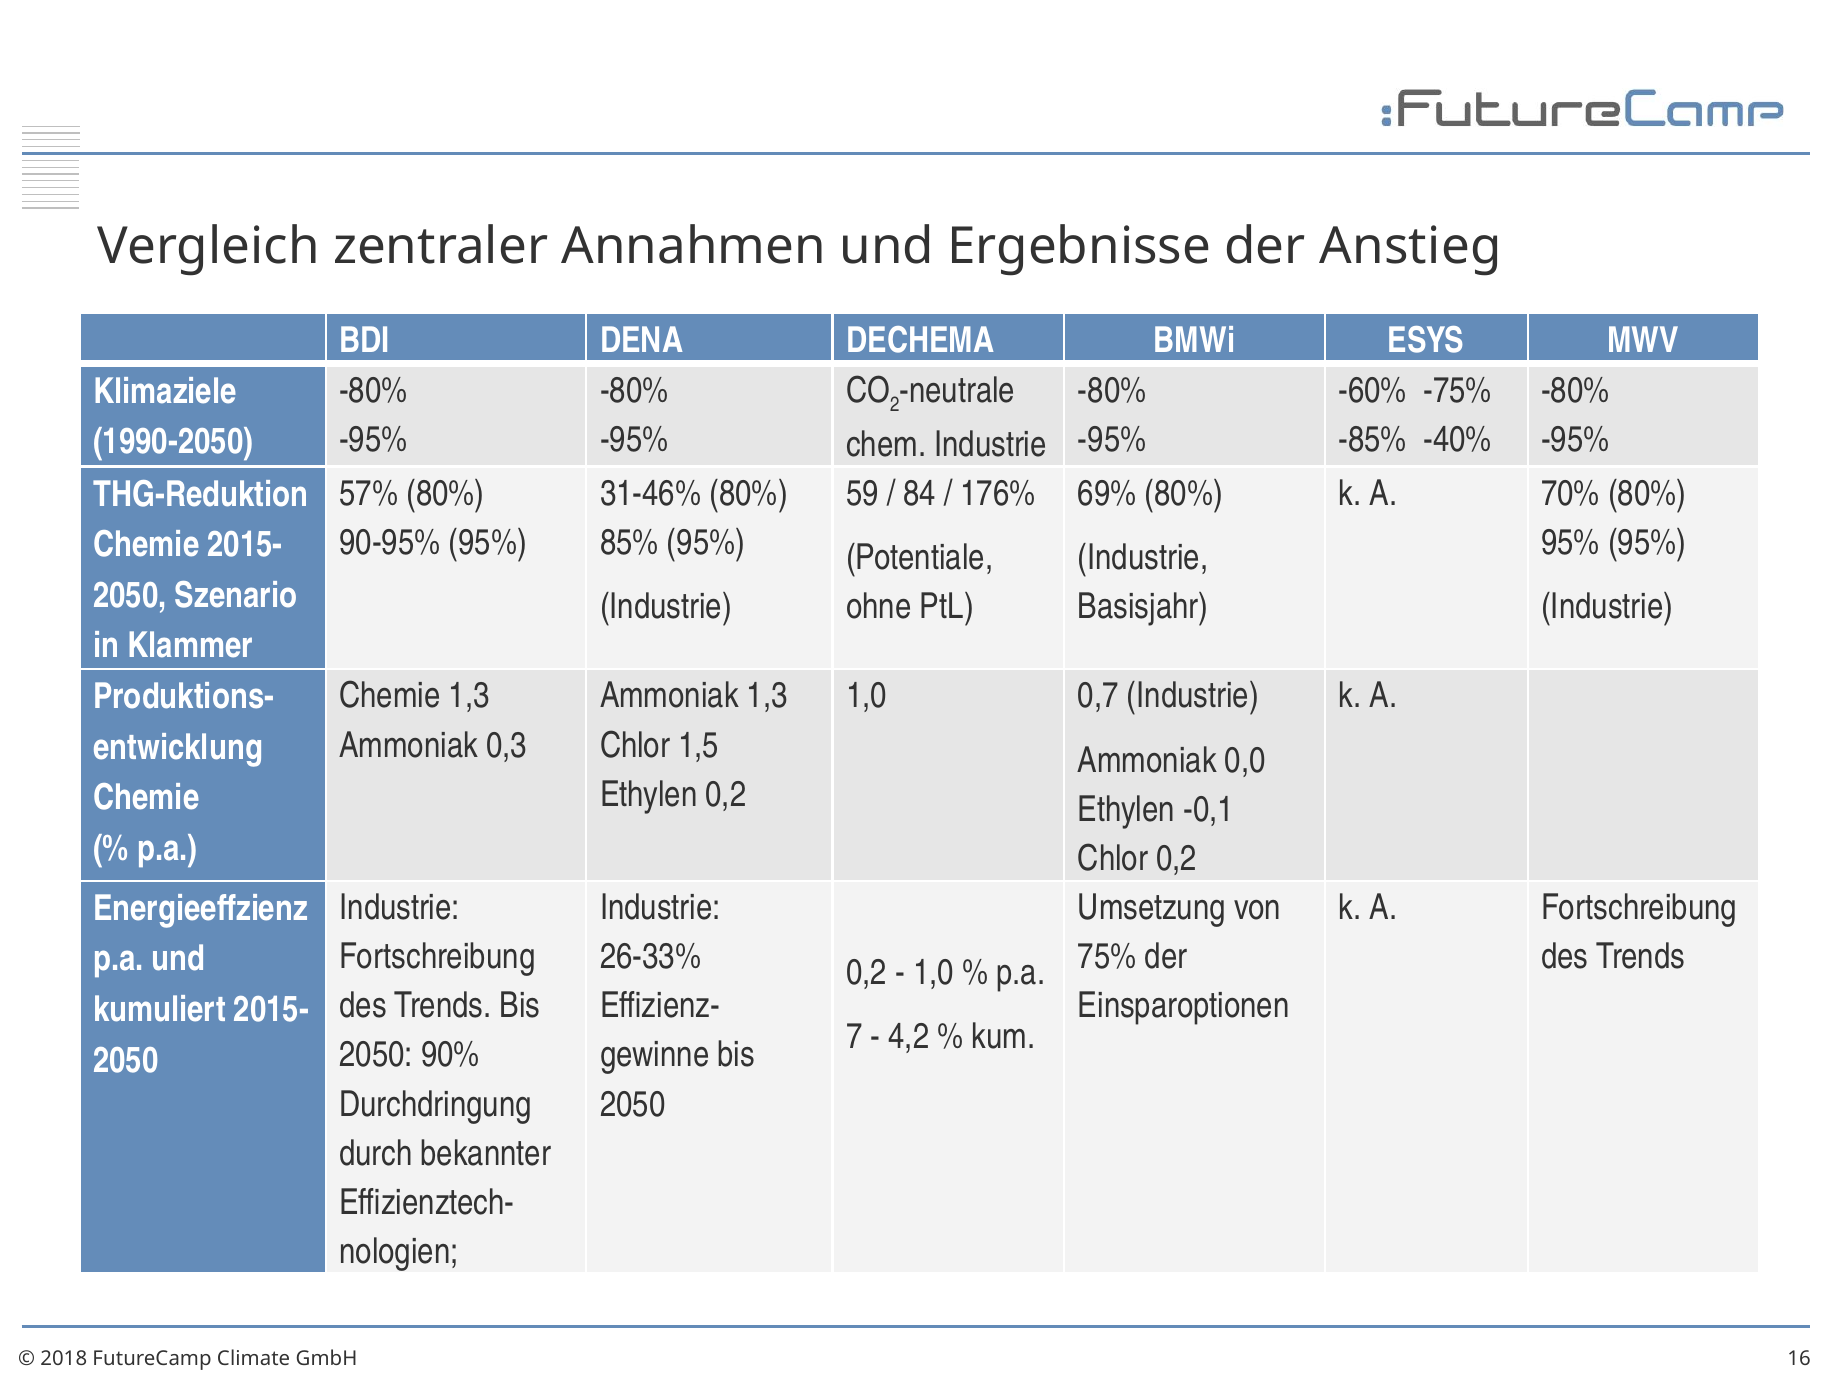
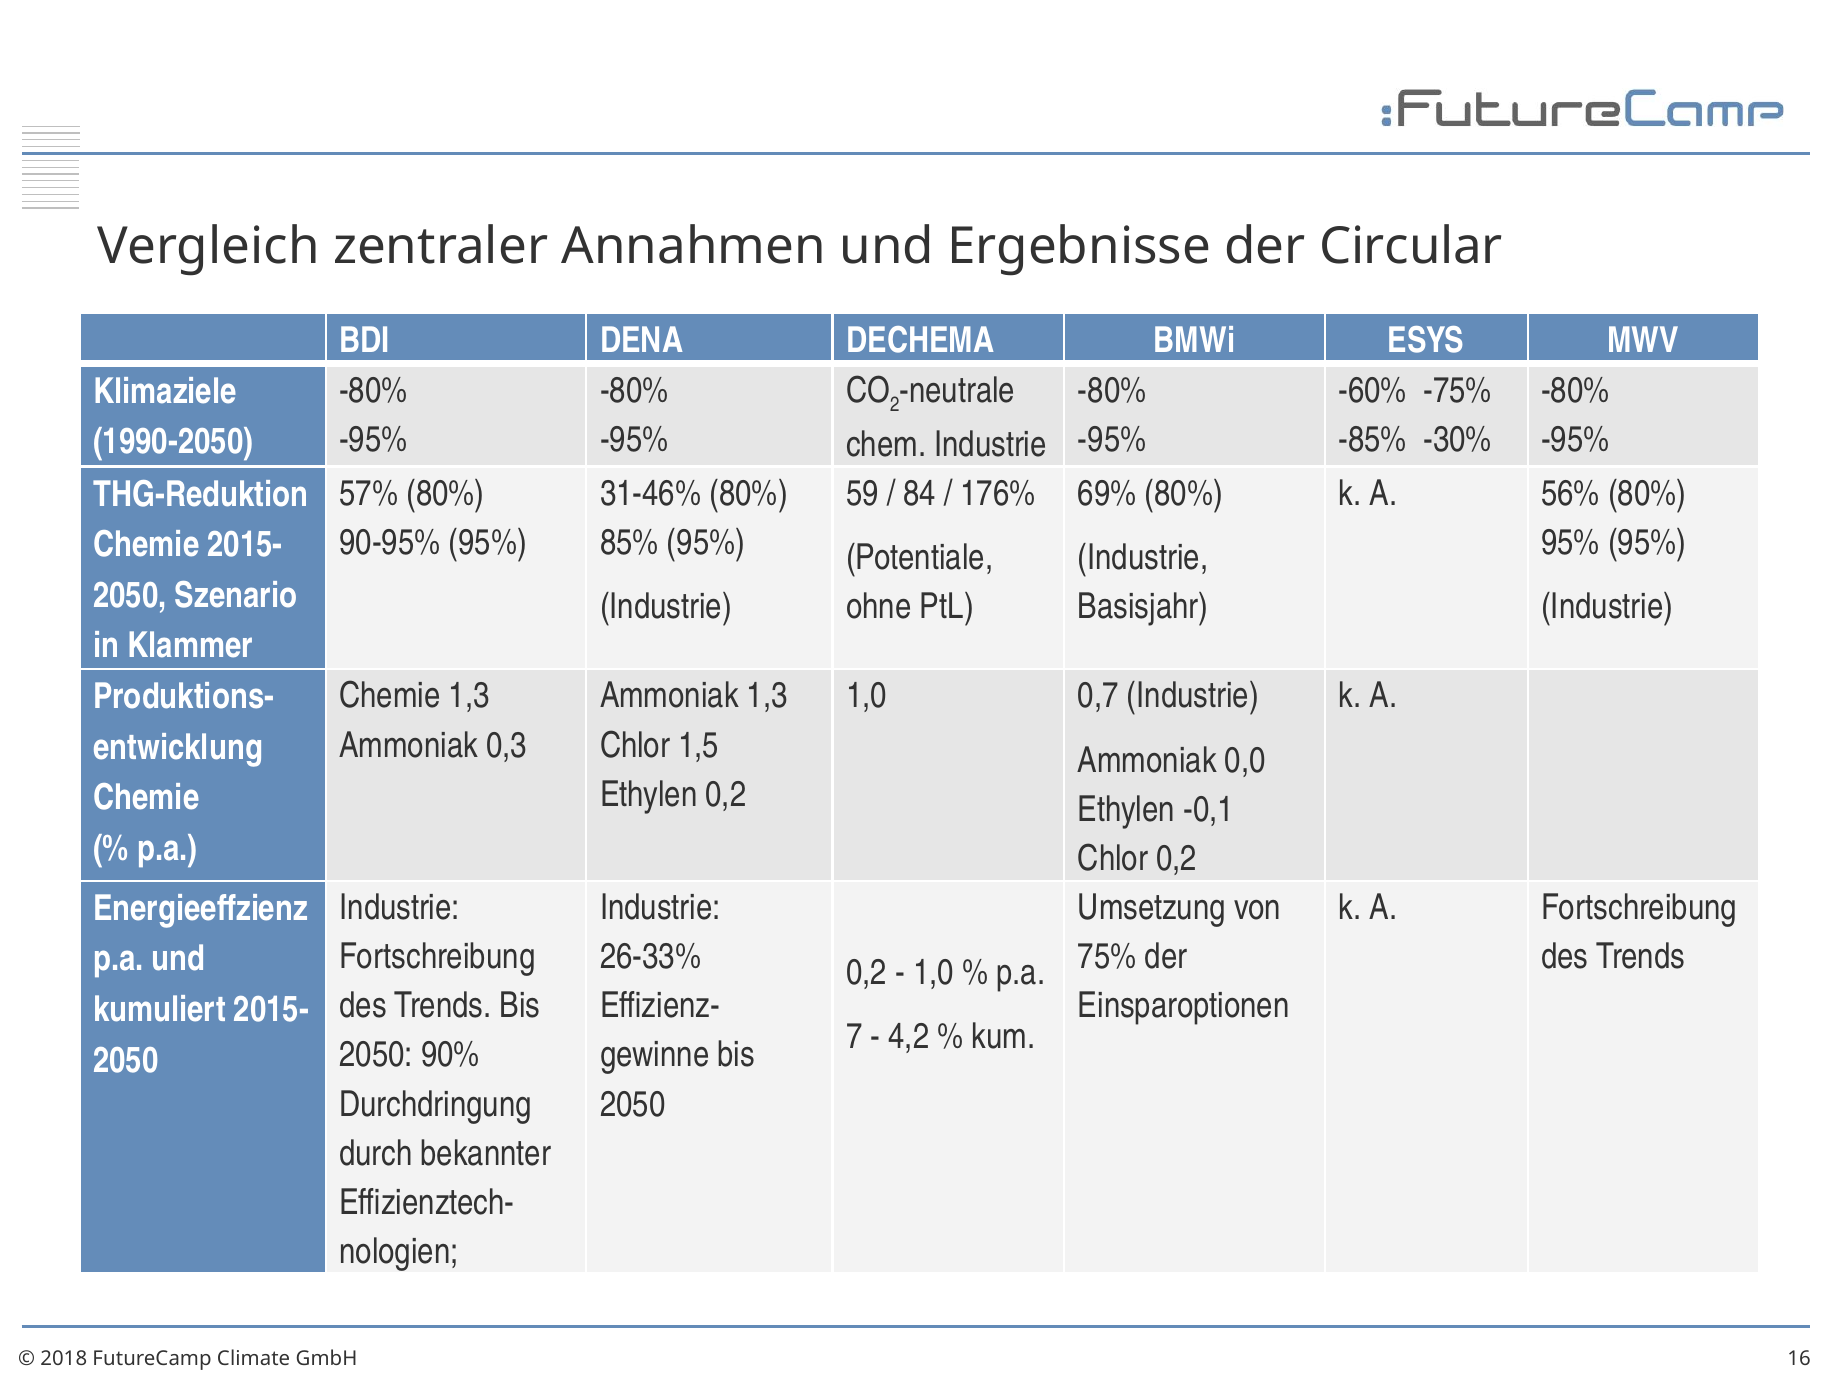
Anstieg: Anstieg -> Circular (1411, 246)
-40%: -40% -> -30% (1458, 440)
70%: 70% -> 56% (1571, 494)
